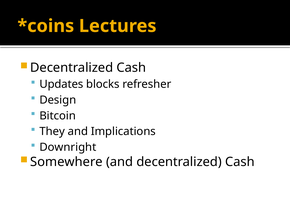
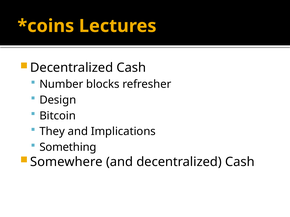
Updates: Updates -> Number (61, 84)
Downright: Downright -> Something (68, 148)
